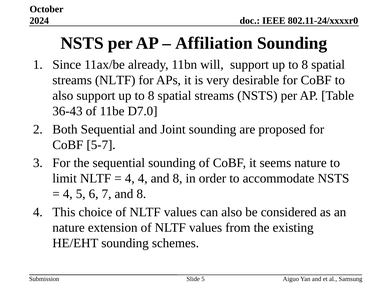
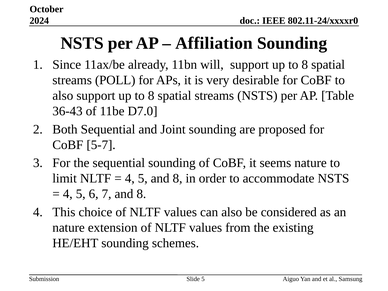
streams NLTF: NLTF -> POLL (115, 80)
4: 4 -> 5 (143, 178)
